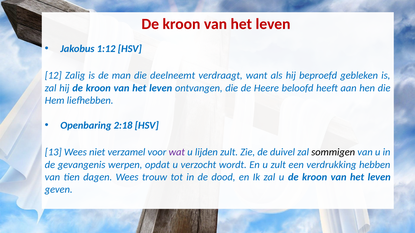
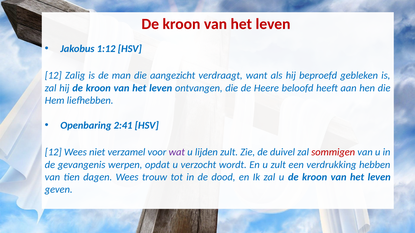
deelneemt: deelneemt -> aangezicht (173, 76)
2:18: 2:18 -> 2:41 (123, 125)
13: 13 -> 12 (53, 152)
sommigen colour: black -> red (333, 152)
